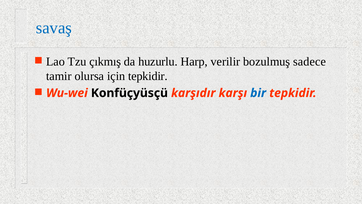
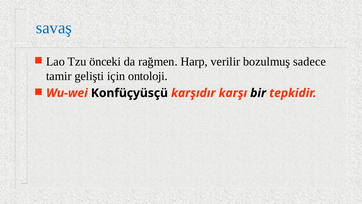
çıkmış: çıkmış -> önceki (105, 61)
huzurlu: huzurlu -> rağmen (158, 61)
olursa: olursa -> gelişti (89, 76)
için tepkidir: tepkidir -> ontoloji (148, 76)
bir colour: blue -> black (258, 93)
